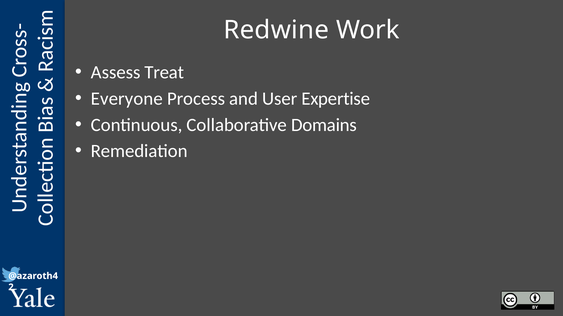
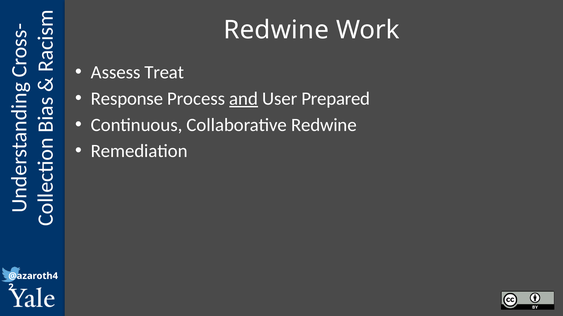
Everyone: Everyone -> Response (127, 99)
and underline: none -> present (244, 99)
Expertise: Expertise -> Prepared (336, 99)
Collaborative Domains: Domains -> Redwine (324, 125)
